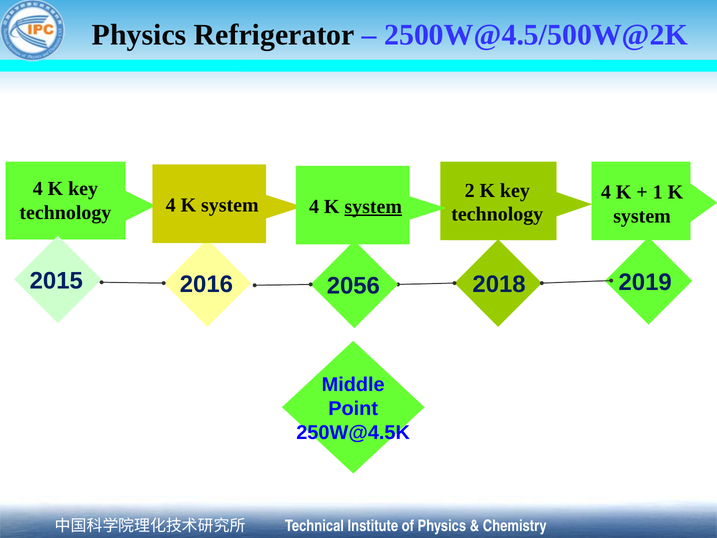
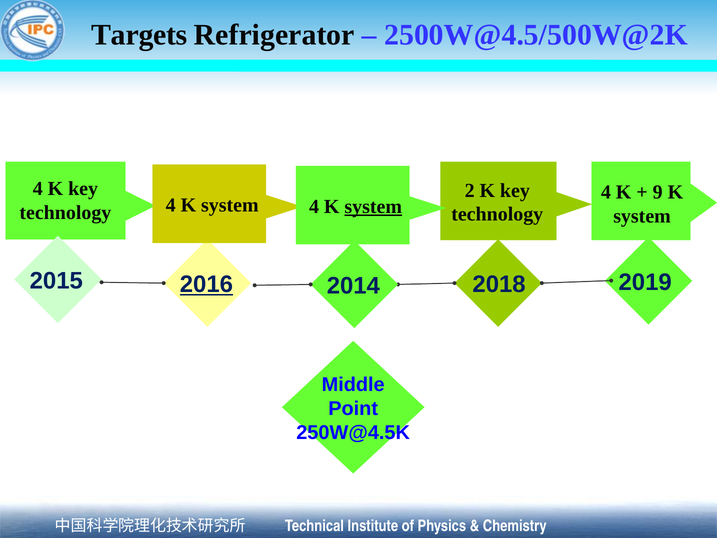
Physics: Physics -> Targets (139, 35)
1: 1 -> 9 (658, 192)
2016 underline: none -> present (206, 284)
2056: 2056 -> 2014 (353, 286)
